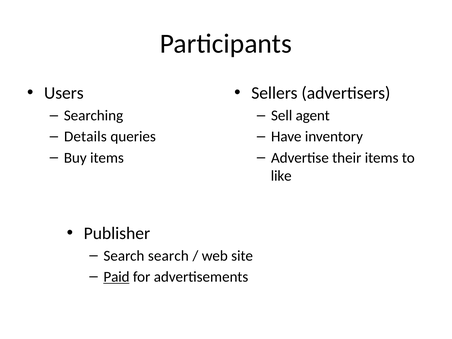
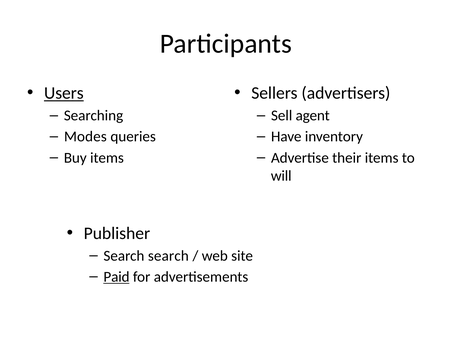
Users underline: none -> present (64, 93)
Details: Details -> Modes (85, 137)
like: like -> will (281, 176)
